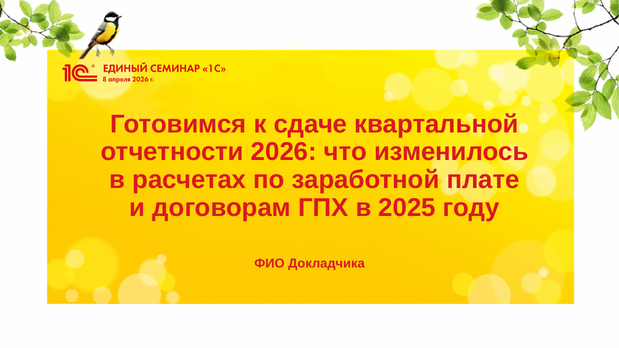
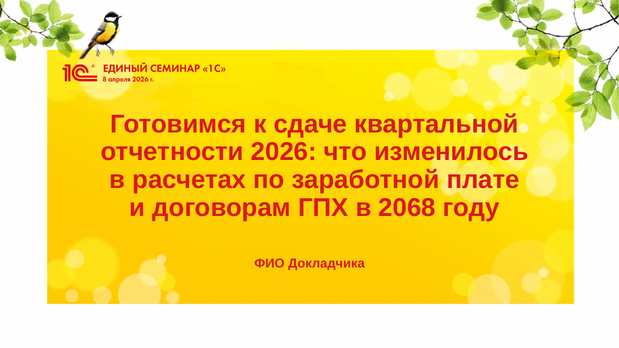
2025: 2025 -> 2068 (407, 208)
